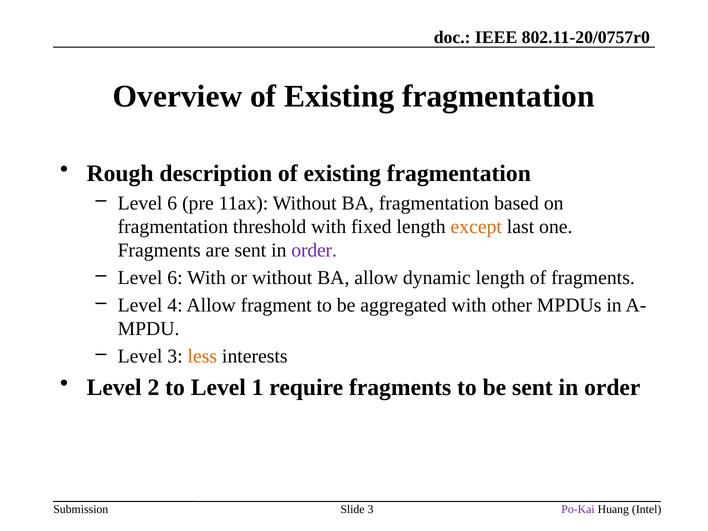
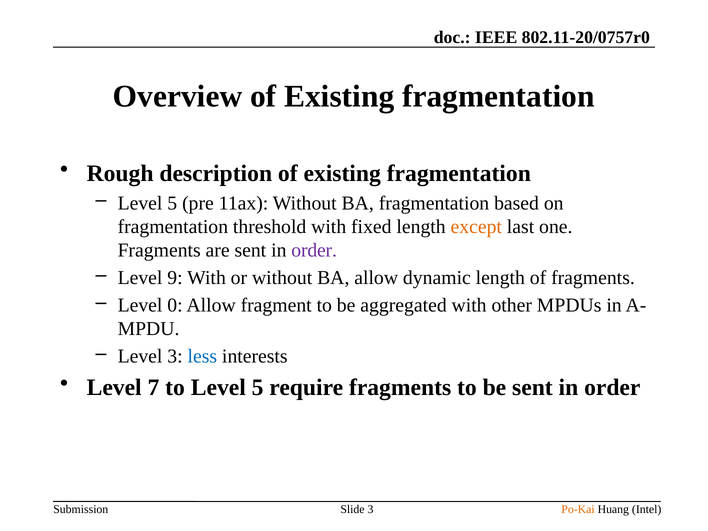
6: 6 -> 5 (172, 203)
6: 6 -> 9 (175, 278)
4: 4 -> 0 (175, 305)
less colour: orange -> blue (202, 356)
2: 2 -> 7 (153, 387)
to Level 1: 1 -> 5 (258, 387)
Po-Kai colour: purple -> orange (578, 509)
